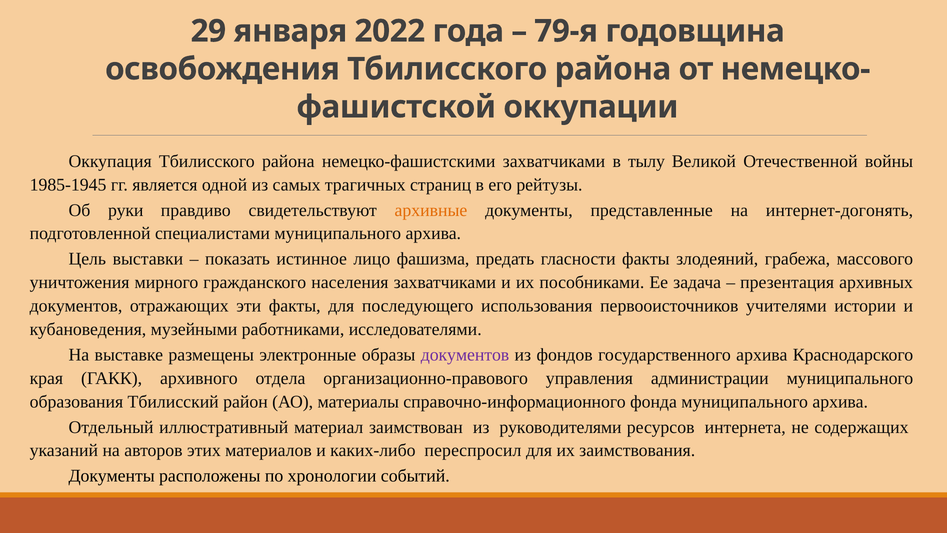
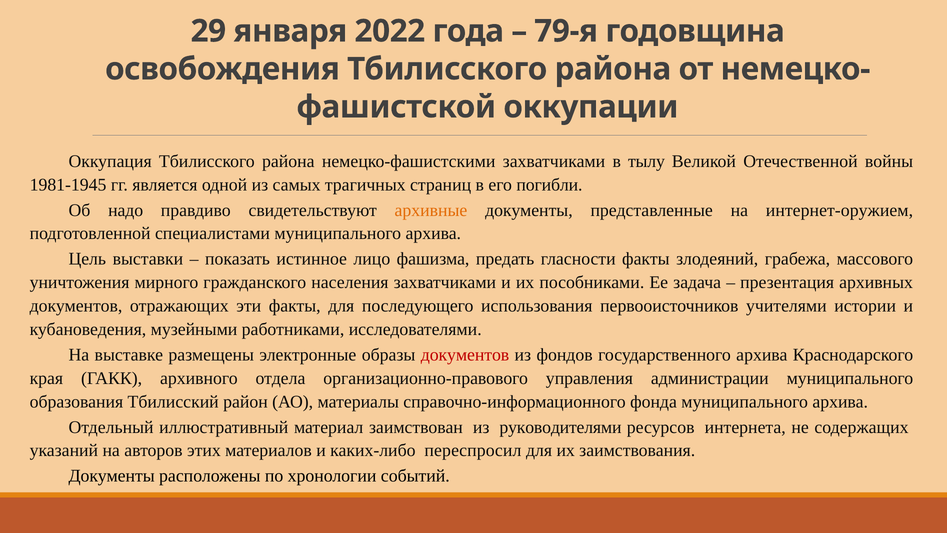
1985-1945: 1985-1945 -> 1981-1945 (68, 185)
рейтузы: рейтузы -> погибли (549, 185)
руки: руки -> надо (126, 210)
интернет-догонять: интернет-догонять -> интернет-оружием (839, 210)
документов colour: purple -> red (465, 355)
